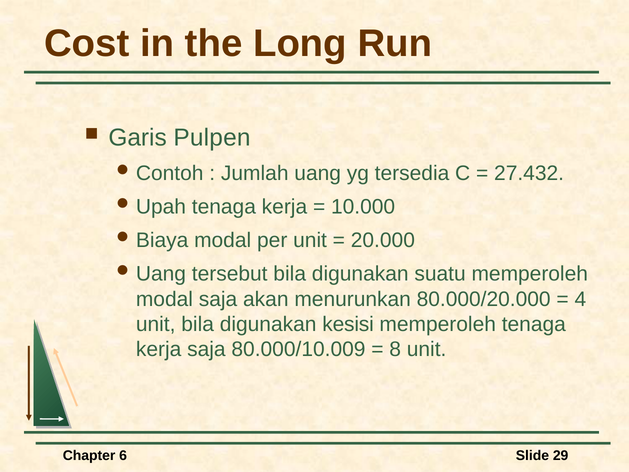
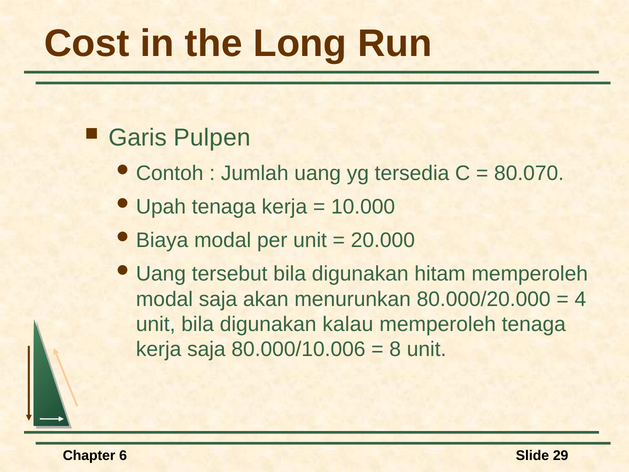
27.432: 27.432 -> 80.070 (529, 173)
suatu: suatu -> hitam (440, 274)
kesisi: kesisi -> kalau (348, 324)
80.000/10.009: 80.000/10.009 -> 80.000/10.006 (298, 349)
